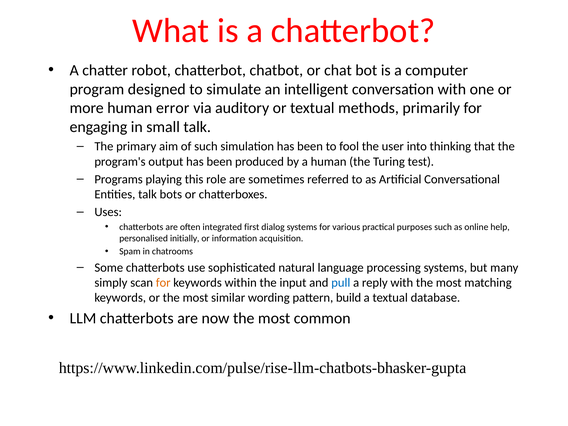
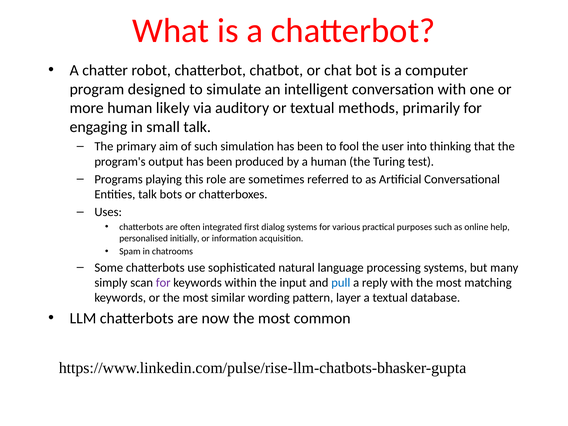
error: error -> likely (173, 108)
for colour: orange -> purple (163, 283)
build: build -> layer (349, 298)
